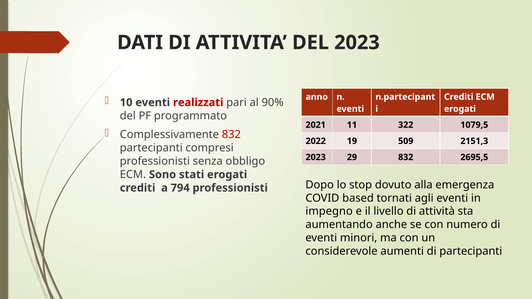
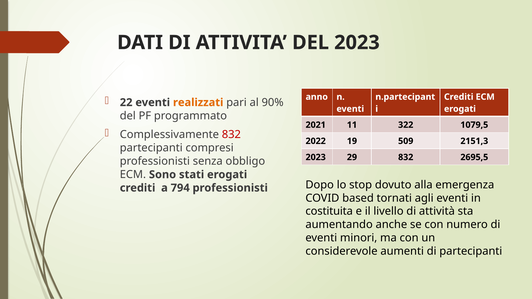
10: 10 -> 22 (126, 103)
realizzati colour: red -> orange (198, 103)
impegno: impegno -> costituita (329, 211)
